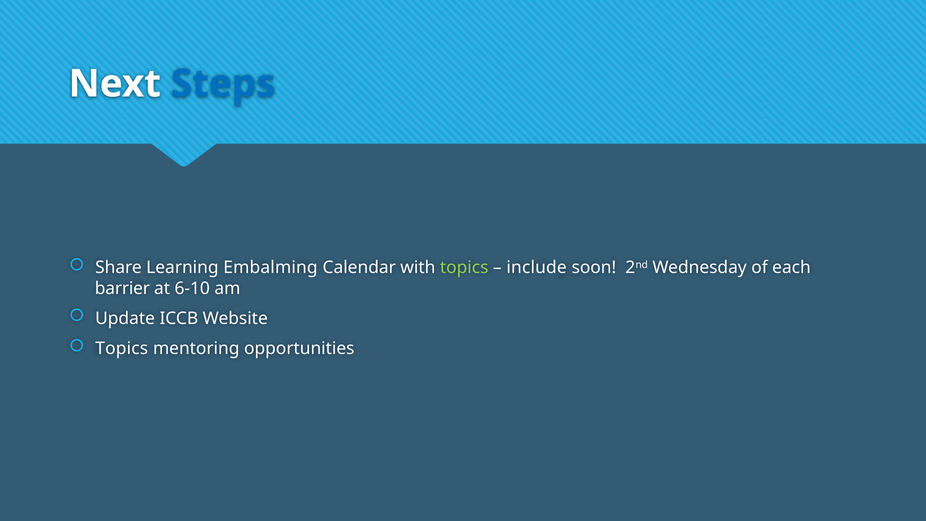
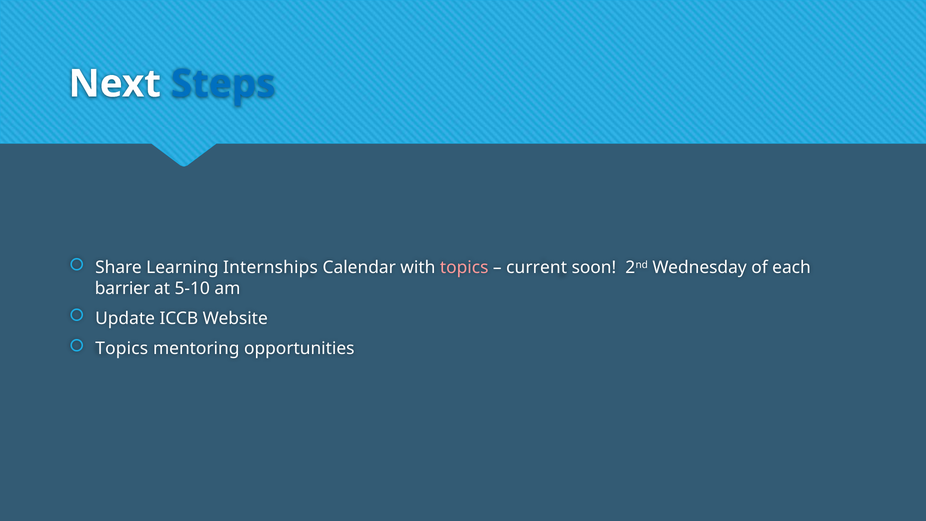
Embalming: Embalming -> Internships (270, 268)
topics colour: light green -> pink (464, 268)
include: include -> current (537, 268)
6-10: 6-10 -> 5-10 (192, 288)
